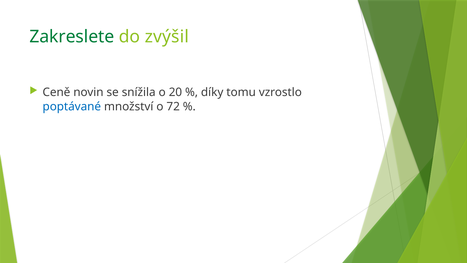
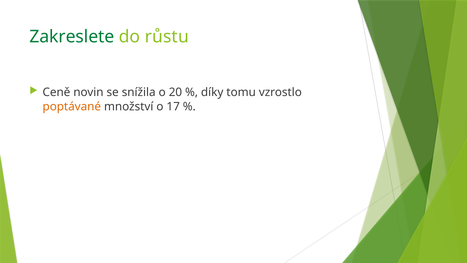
zvýšil: zvýšil -> růstu (167, 37)
poptávané colour: blue -> orange (72, 106)
72: 72 -> 17 (173, 106)
